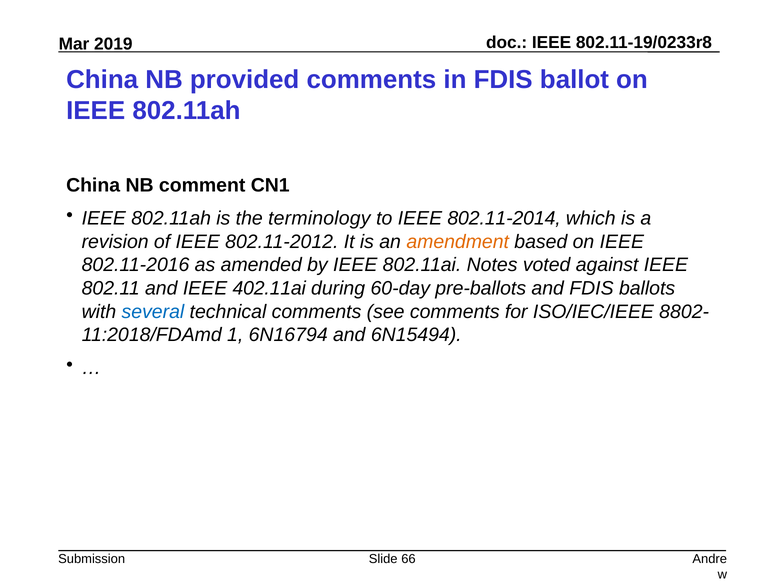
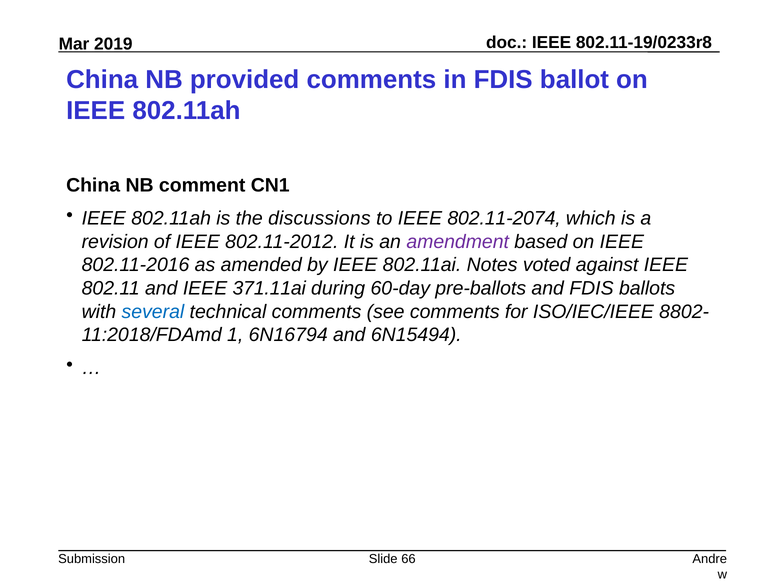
terminology: terminology -> discussions (319, 219)
802.11-2014: 802.11-2014 -> 802.11-2074 (504, 219)
amendment colour: orange -> purple (458, 242)
402.11ai: 402.11ai -> 371.11ai (269, 289)
